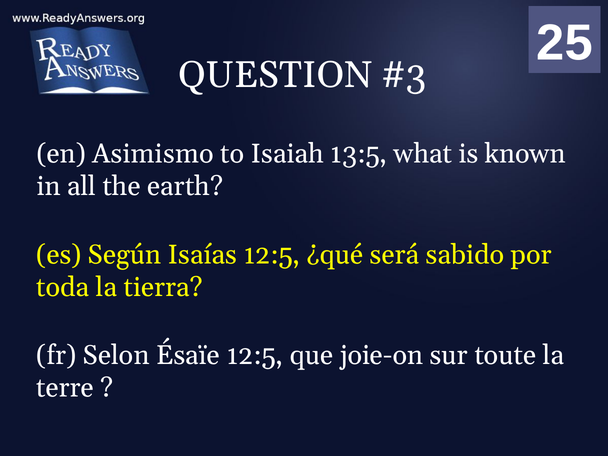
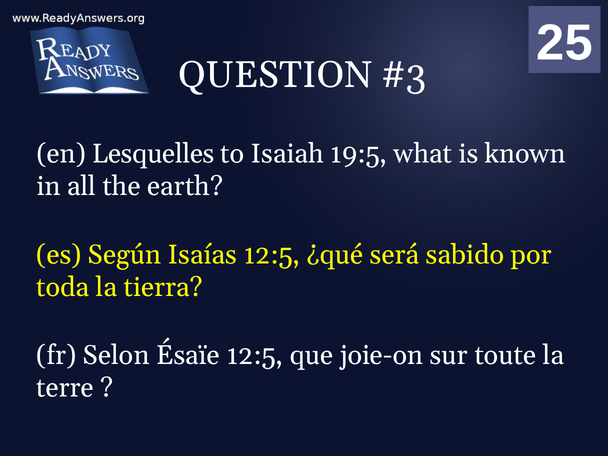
Asimismo: Asimismo -> Lesquelles (153, 154)
13:5: 13:5 -> 19:5 (359, 154)
